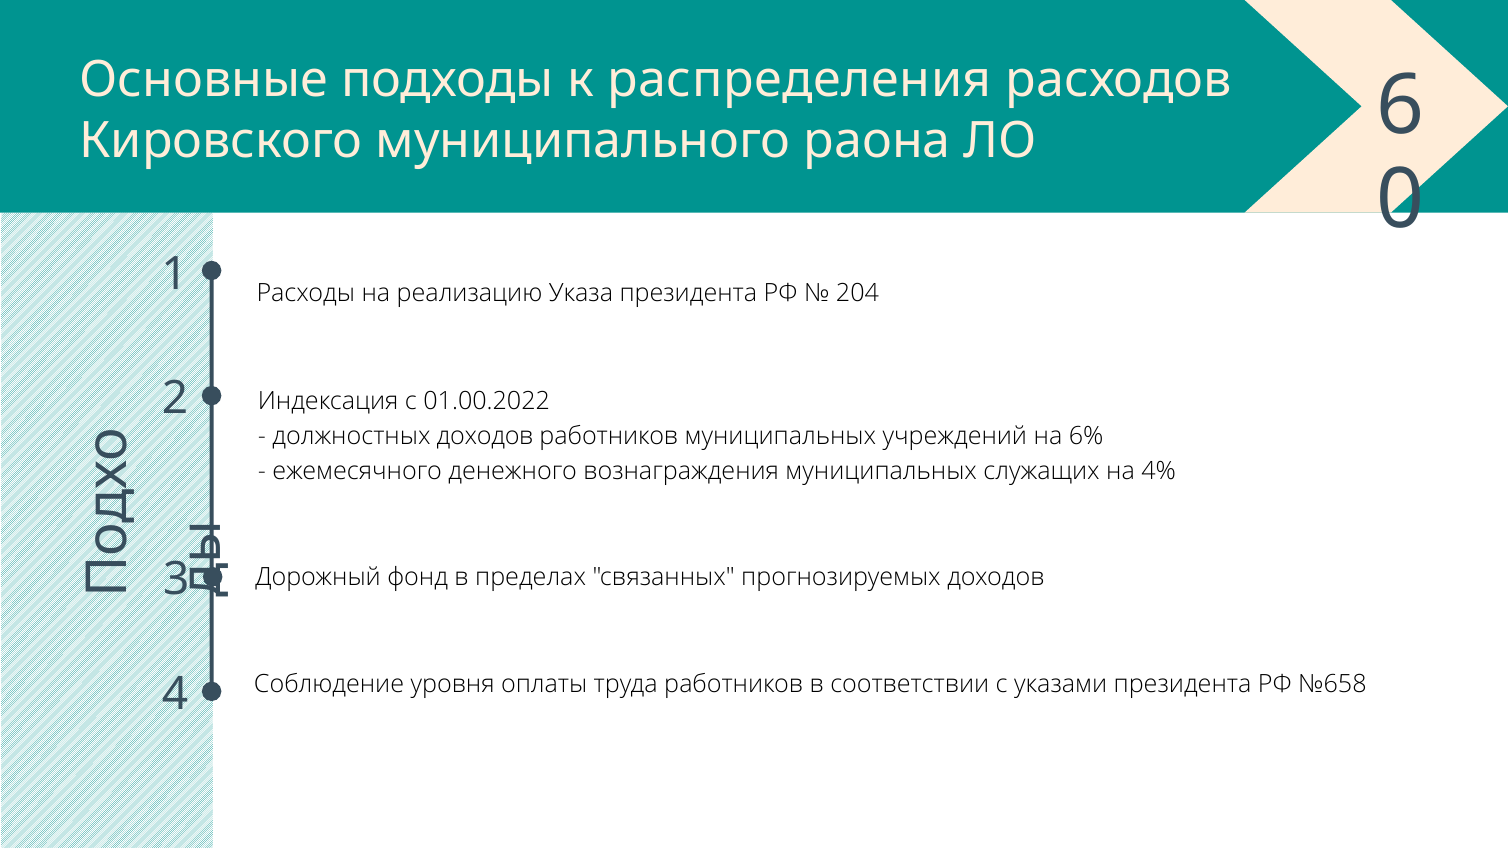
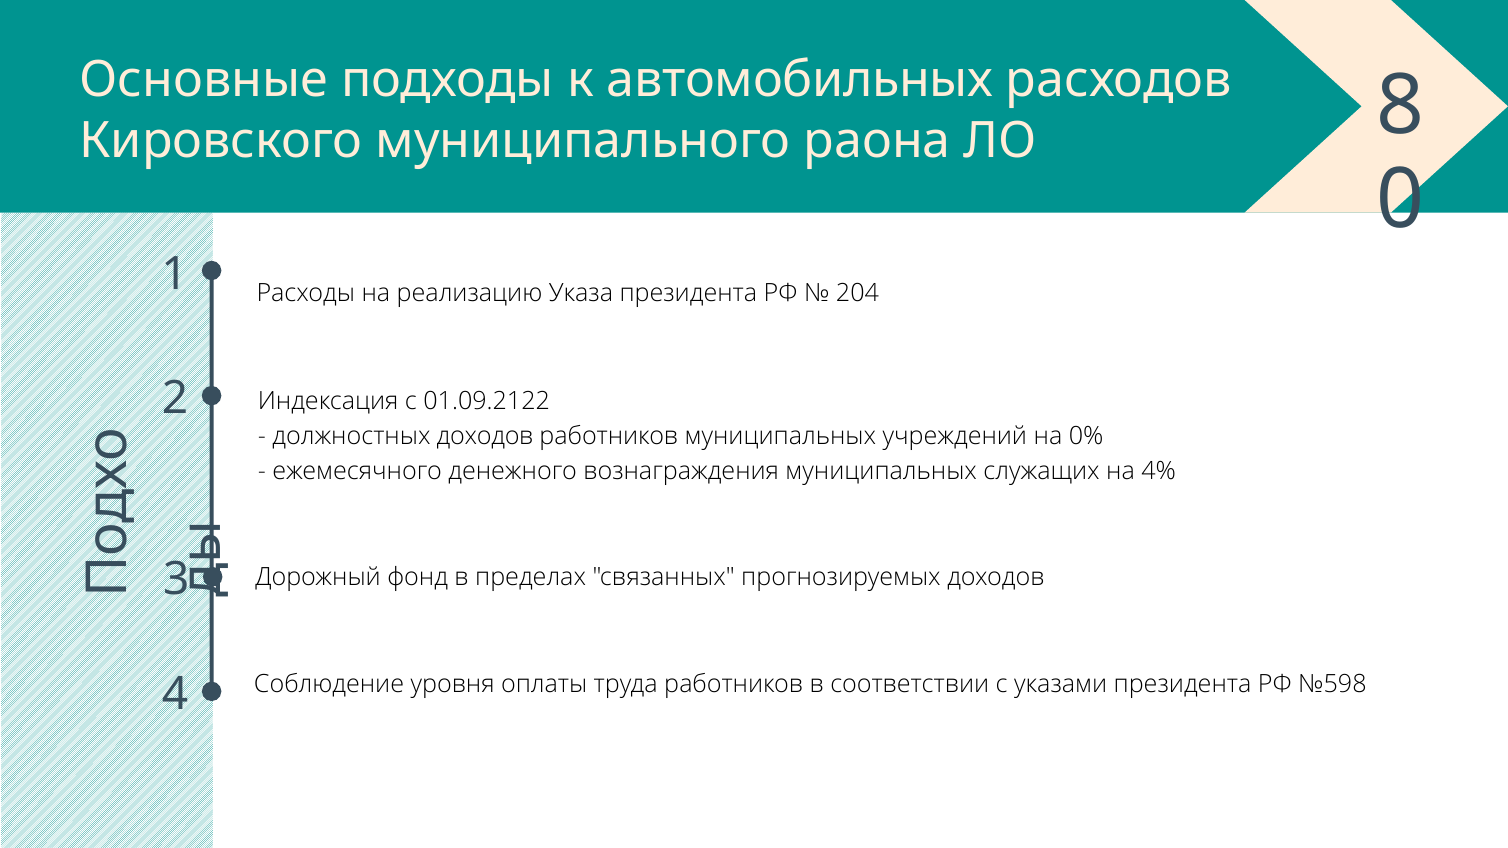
распределения: распределения -> автомобильных (800, 80)
6: 6 -> 8 (1400, 106)
01.00.2022: 01.00.2022 -> 01.09.2122 (487, 401)
6%: 6% -> 0% (1086, 436)
№658: №658 -> №598 (1332, 685)
